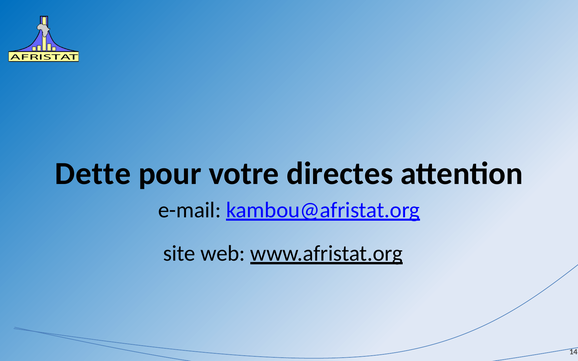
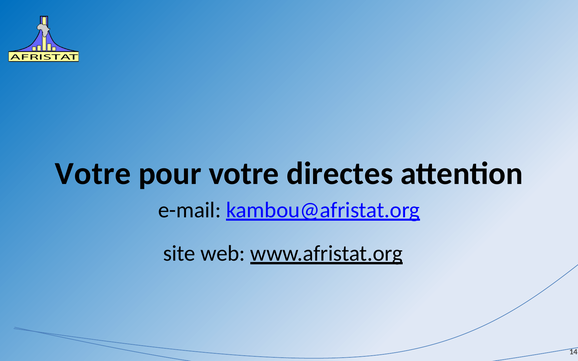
Dette: Dette -> Votre (93, 174)
